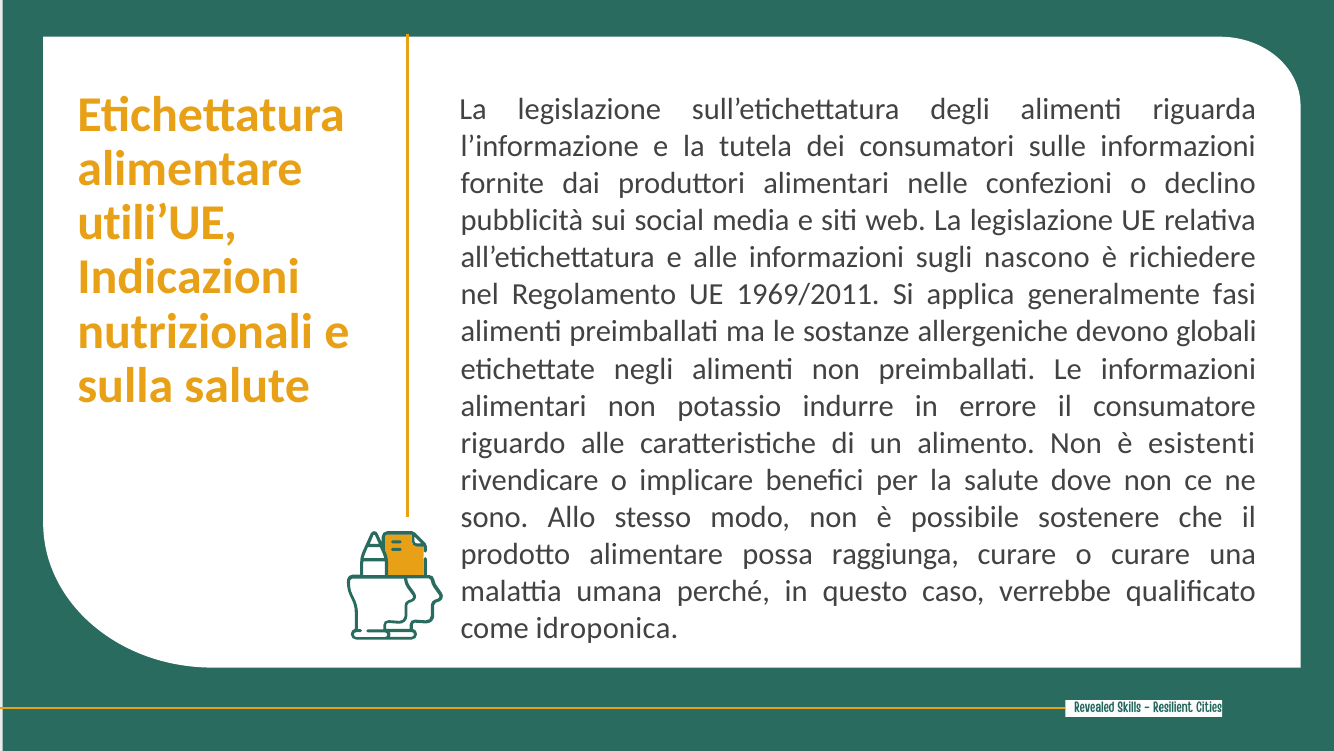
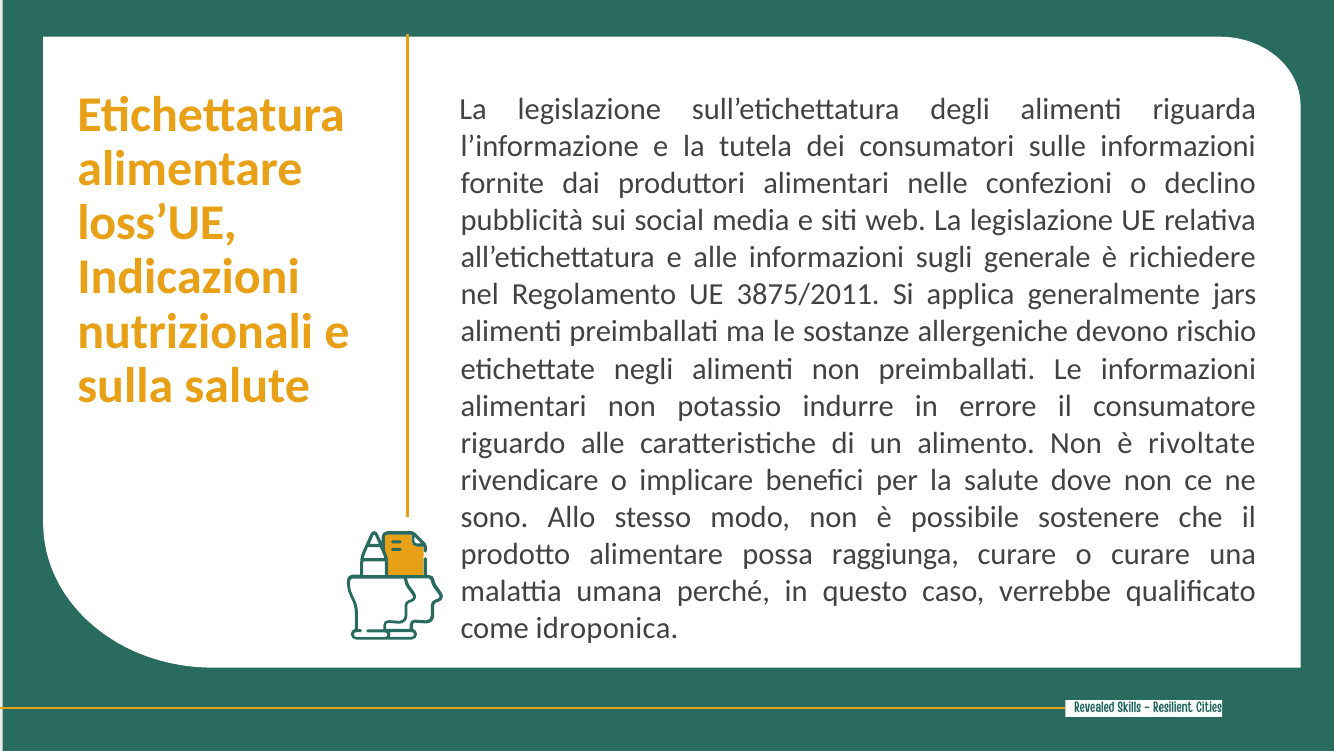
utili’UE: utili’UE -> loss’UE (157, 223)
nascono: nascono -> generale (1037, 258)
1969/2011: 1969/2011 -> 3875/2011 (808, 295)
fasi: fasi -> jars (1235, 295)
globali: globali -> rischio (1216, 332)
esistenti: esistenti -> rivoltate (1202, 443)
